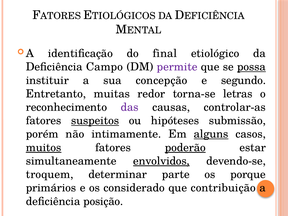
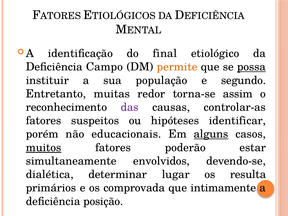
permite colour: purple -> orange (177, 67)
concepção: concepção -> população (162, 80)
letras: letras -> assim (238, 94)
suspeitos underline: present -> none (95, 121)
submissão: submissão -> identificar (237, 121)
intimamente: intimamente -> educacionais (126, 134)
poderão underline: present -> none (185, 148)
envolvidos underline: present -> none (161, 161)
troquem: troquem -> dialética (50, 174)
parte: parte -> lugar (176, 174)
porque: porque -> resulta (248, 174)
considerado: considerado -> comprovada (134, 188)
contribuição: contribuição -> intimamente (223, 188)
